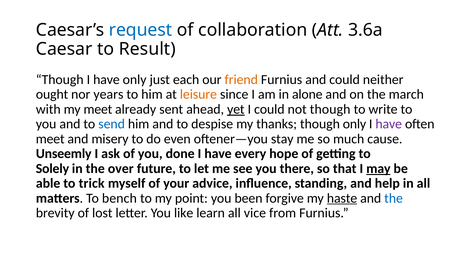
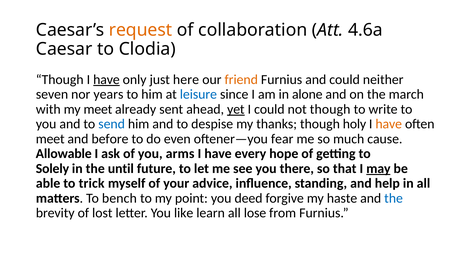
request colour: blue -> orange (141, 30)
3.6a: 3.6a -> 4.6a (365, 30)
Result: Result -> Clodia (147, 49)
have underline: none -> present (106, 80)
each: each -> here (186, 80)
ought: ought -> seven (52, 94)
leisure colour: orange -> blue (198, 94)
though only: only -> holy (354, 124)
have colour: purple -> orange (389, 124)
misery: misery -> before (110, 139)
stay: stay -> fear (282, 139)
Unseemly: Unseemly -> Allowable (64, 154)
done: done -> arms (180, 154)
over: over -> until (121, 168)
been: been -> deed (248, 198)
haste underline: present -> none (342, 198)
vice: vice -> lose (255, 213)
